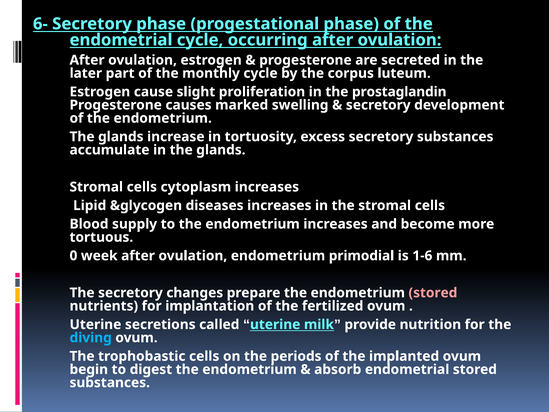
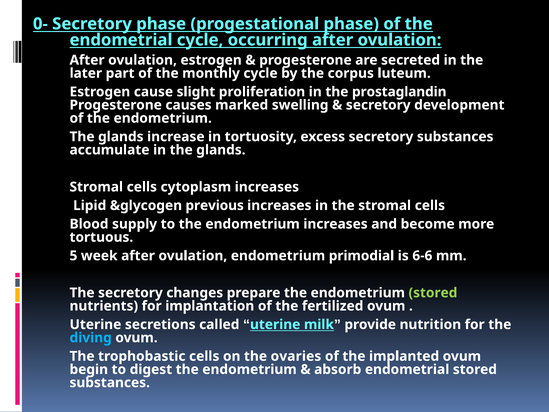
6-: 6- -> 0- (40, 24)
diseases: diseases -> previous (215, 205)
0: 0 -> 5 (73, 256)
1-6: 1-6 -> 6-6 (422, 256)
stored colour: pink -> light green (433, 293)
periods: periods -> ovaries (296, 356)
